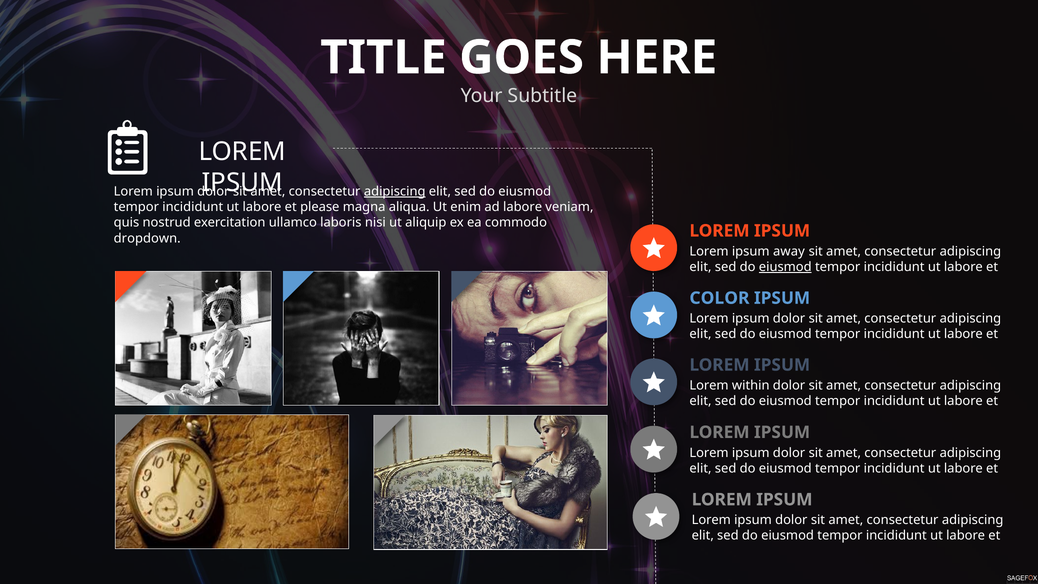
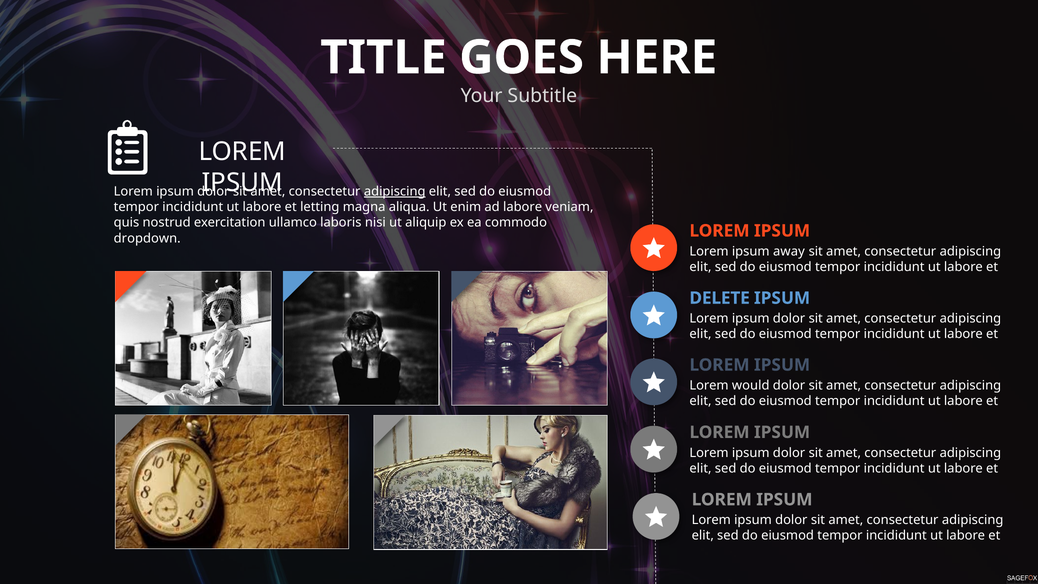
please: please -> letting (320, 207)
eiusmod underline: present -> none (785, 267)
COLOR: COLOR -> DELETE (720, 298)
within: within -> would (751, 385)
